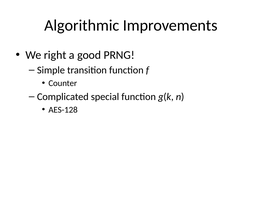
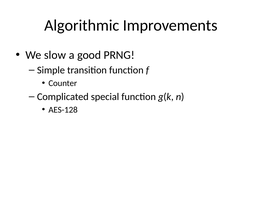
right: right -> slow (55, 55)
